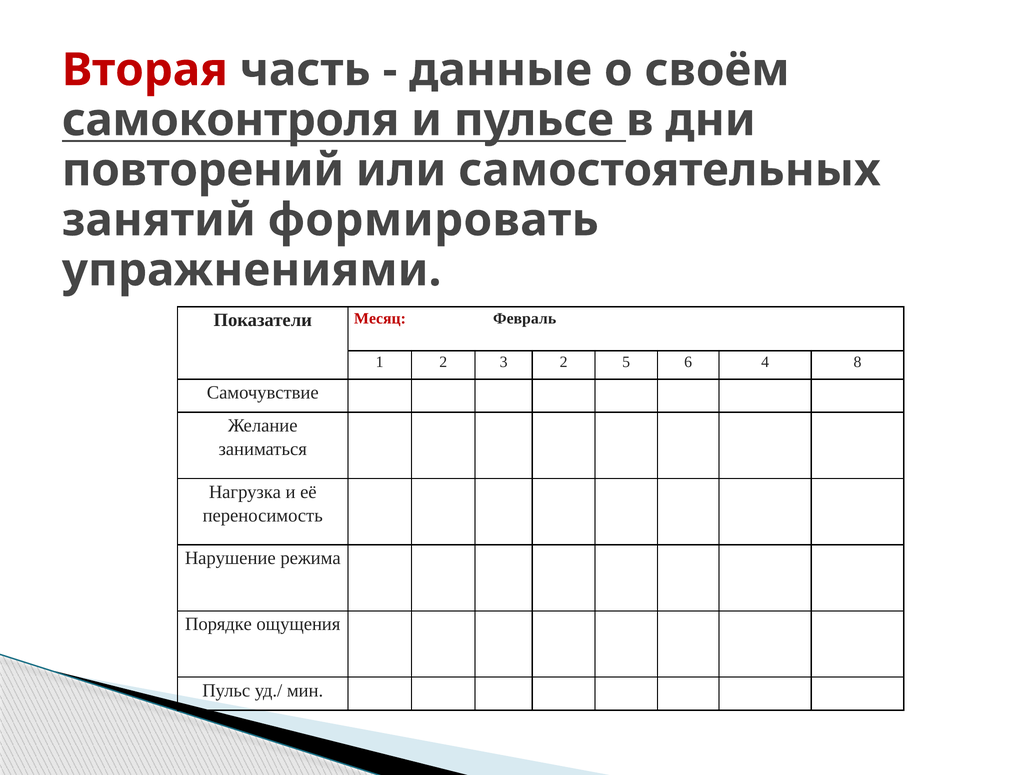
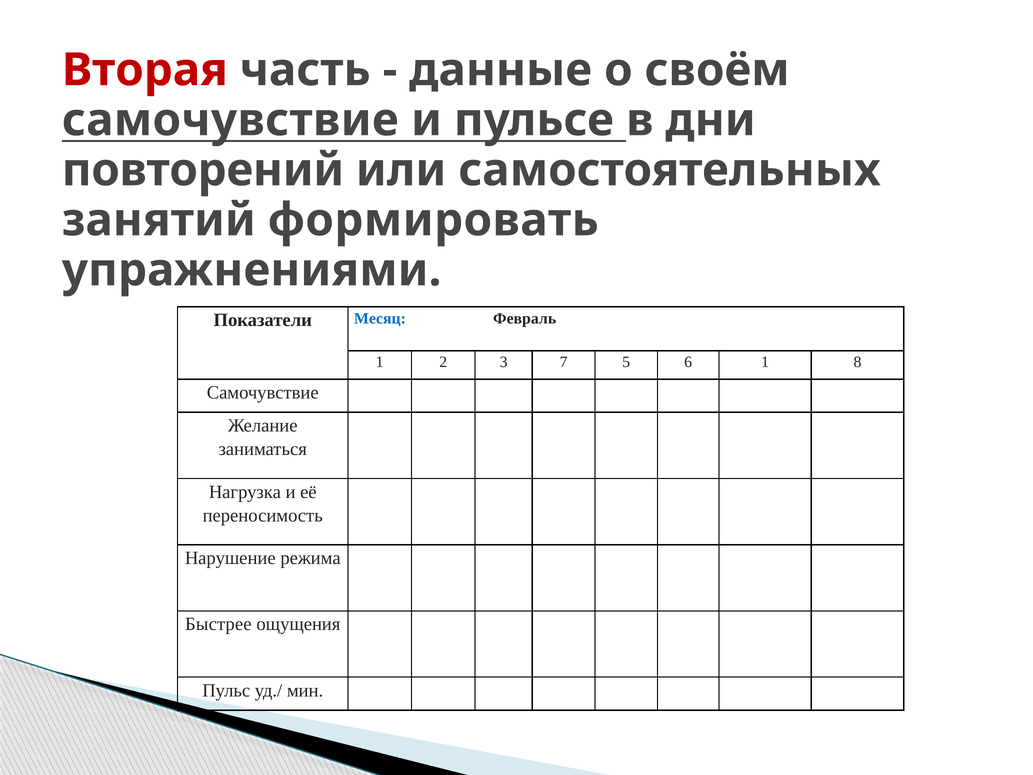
самоконтроля: самоконтроля -> самочувствие (230, 120)
Месяц colour: red -> blue (380, 318)
3 2: 2 -> 7 (564, 362)
6 4: 4 -> 1 (765, 362)
Порядке: Порядке -> Быстрее (218, 624)
